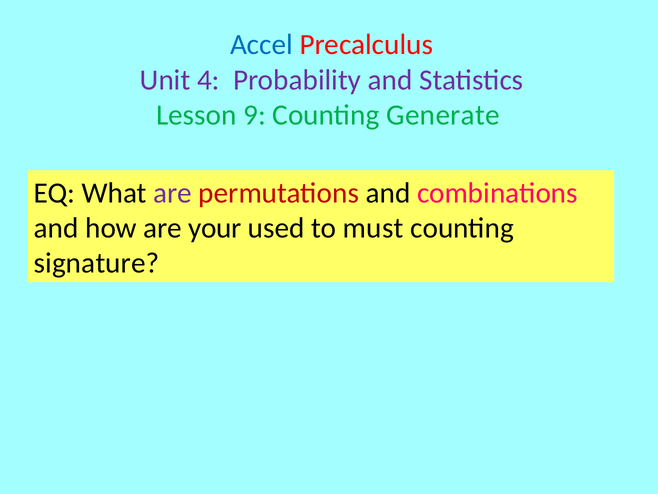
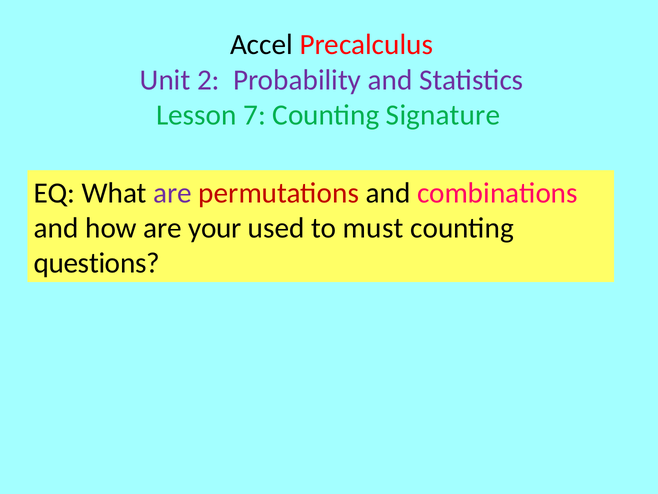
Accel colour: blue -> black (262, 45)
4: 4 -> 2 (208, 80)
9: 9 -> 7 (255, 115)
Generate: Generate -> Signature (443, 115)
signature: signature -> questions (97, 263)
